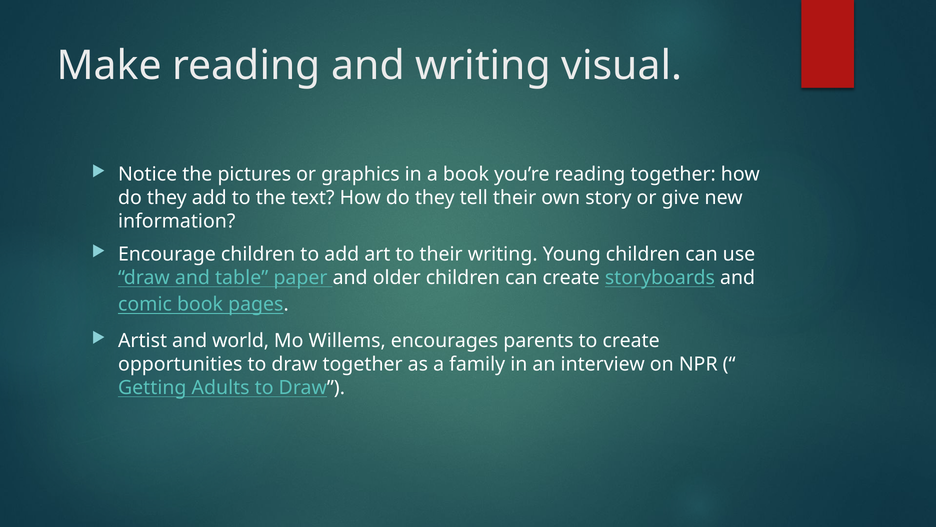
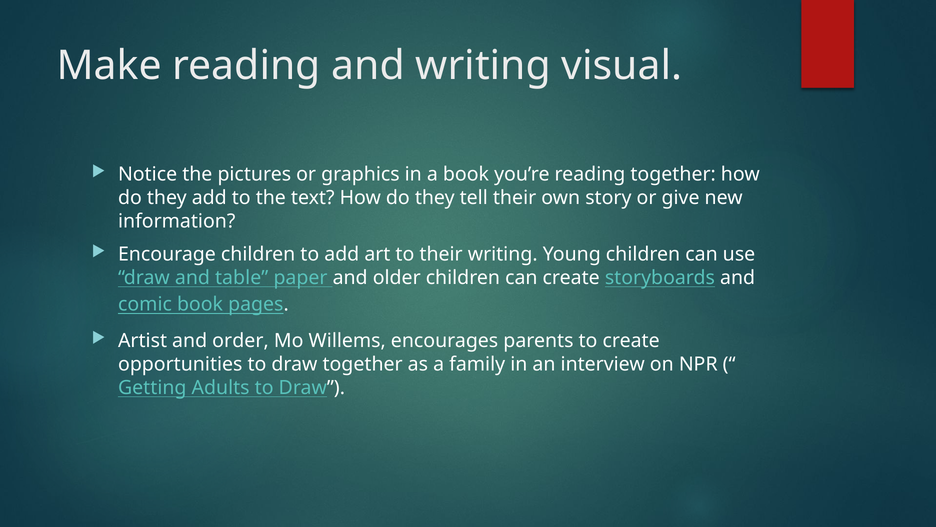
world: world -> order (241, 341)
